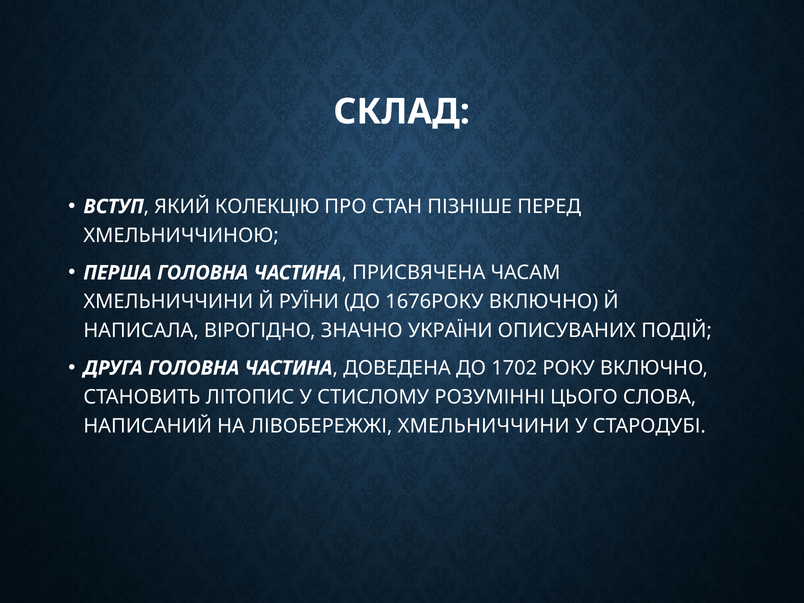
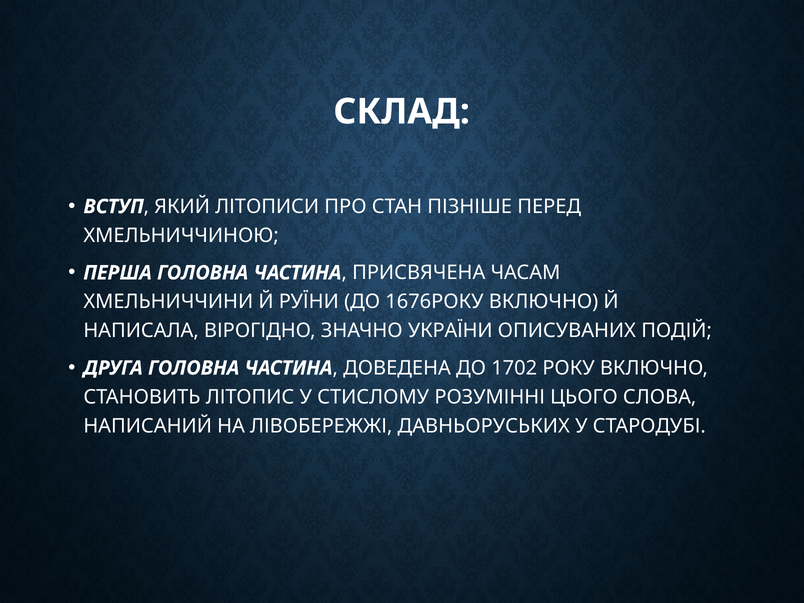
КОЛЕКЦІЮ: КОЛЕКЦІЮ -> ЛІТОПИСИ (267, 207)
ЛІВОБЕРЕЖЖІ ХМЕЛЬНИЧЧИНИ: ХМЕЛЬНИЧЧИНИ -> ДАВНЬОРУСЬКИХ (484, 426)
